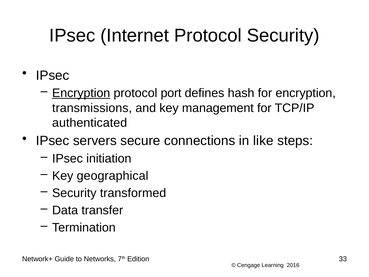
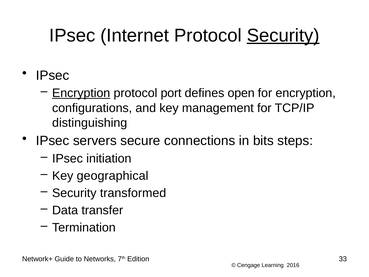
Security underline: none -> present (283, 35)
hash: hash -> open (241, 93)
transmissions: transmissions -> configurations (92, 108)
authenticated: authenticated -> distinguishing (90, 123)
like: like -> bits (263, 141)
